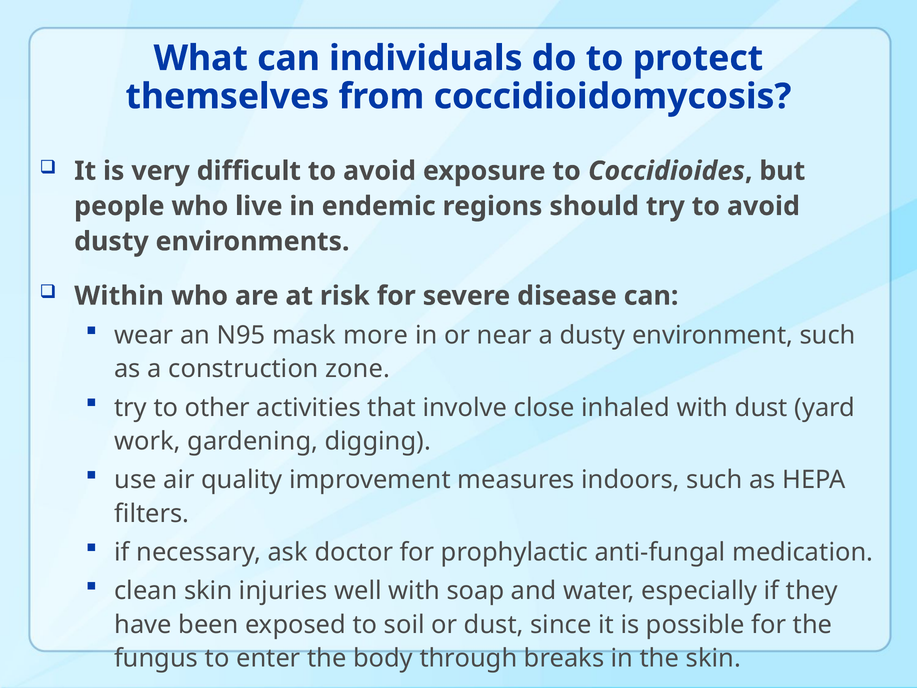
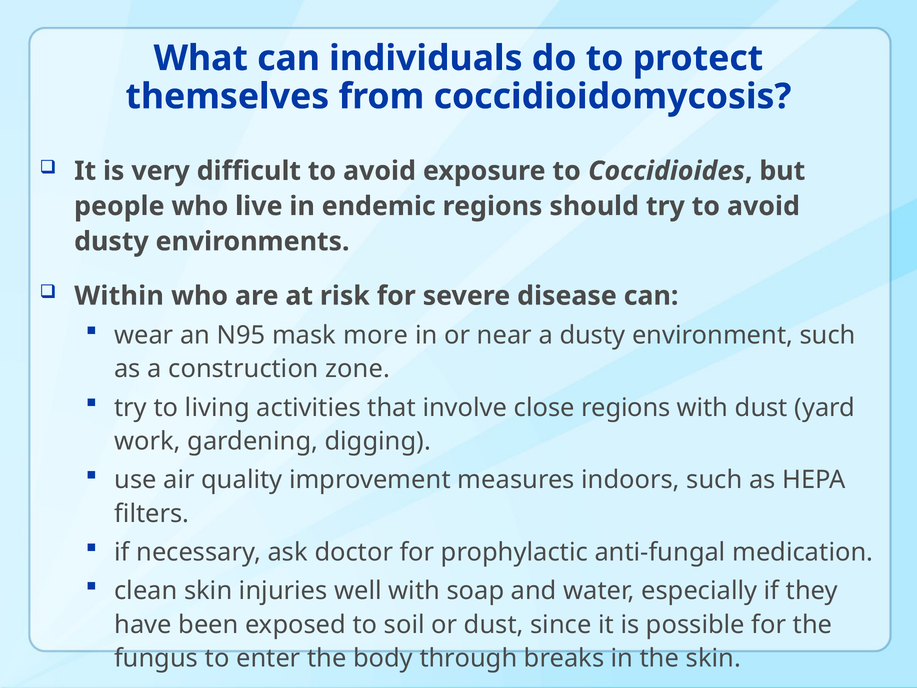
other: other -> living (217, 407)
close inhaled: inhaled -> regions (626, 407)
